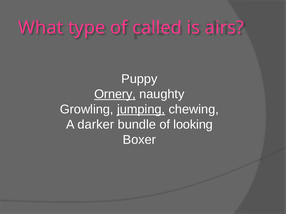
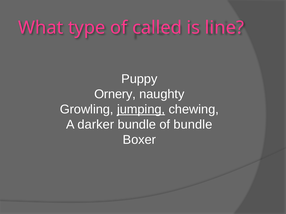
airs: airs -> line (224, 28)
Ornery underline: present -> none (115, 94)
of looking: looking -> bundle (193, 125)
